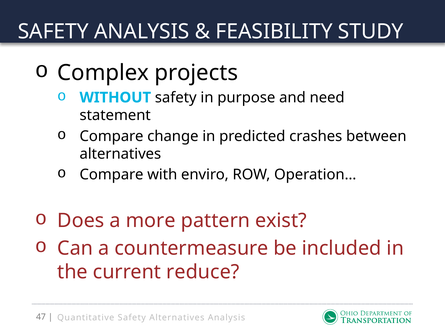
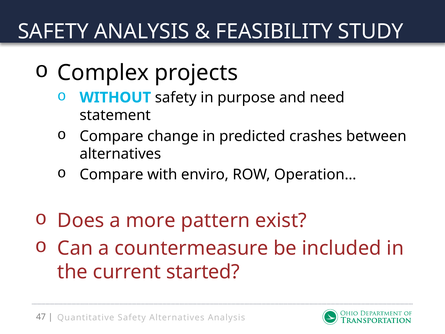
reduce: reduce -> started (203, 272)
